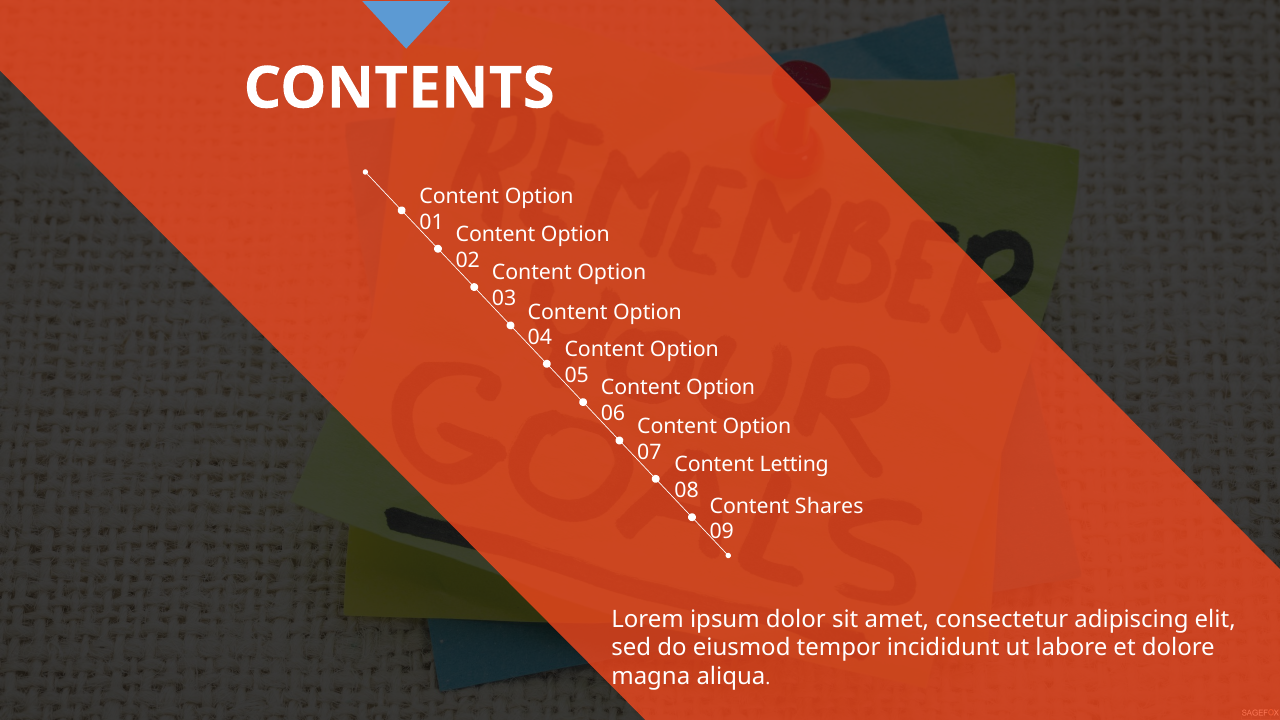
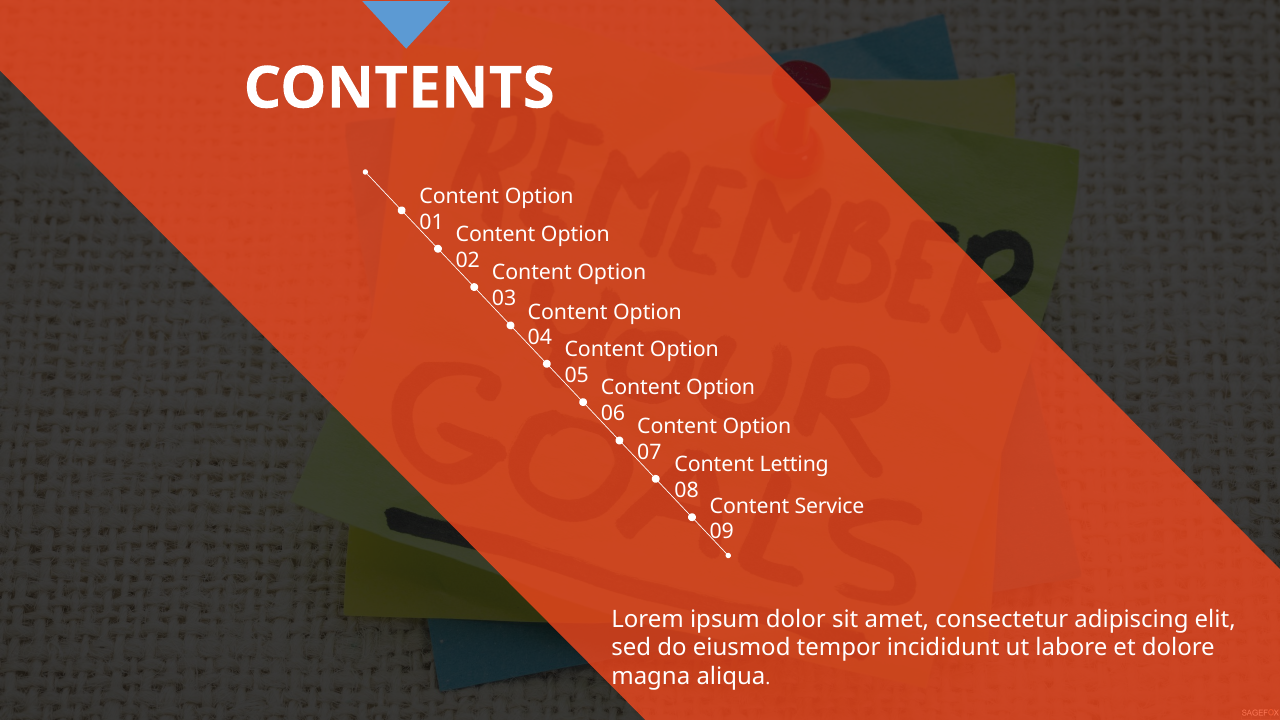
Shares: Shares -> Service (829, 506)
